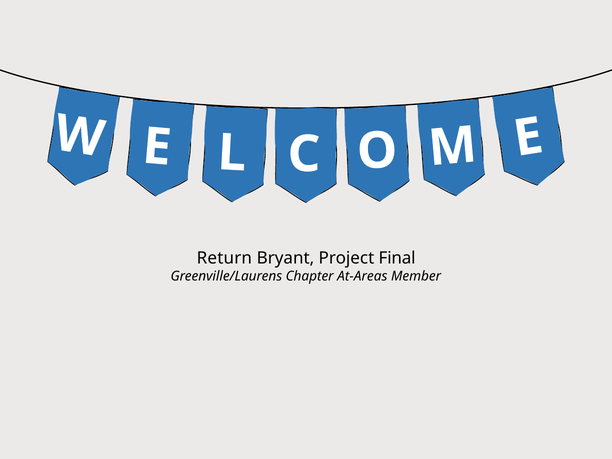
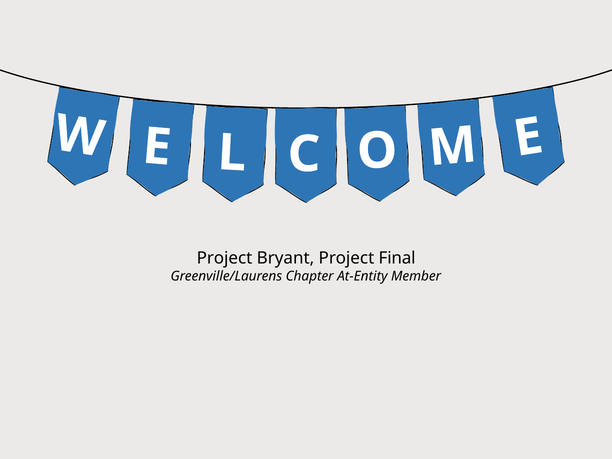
Return: Return -> Project (224, 258)
At-Areas: At-Areas -> At-Entity (362, 276)
